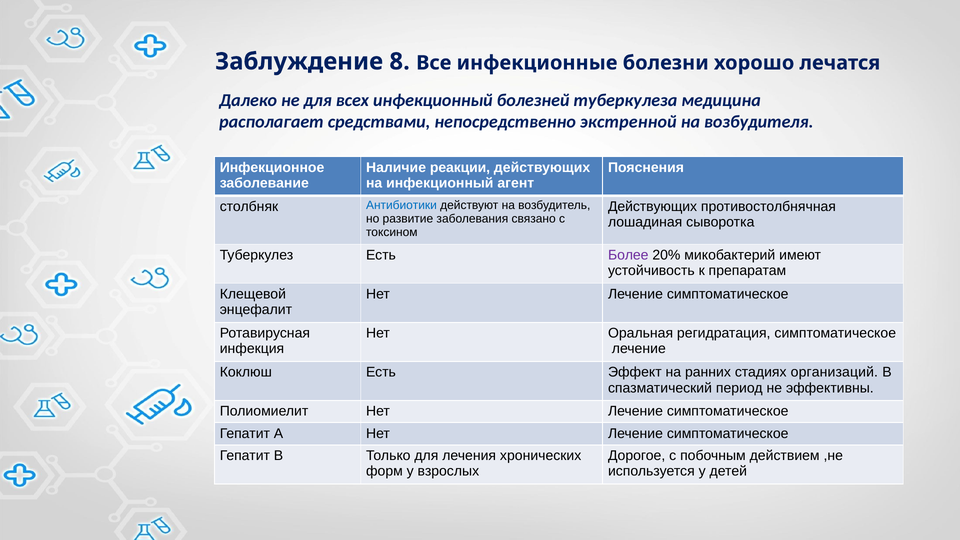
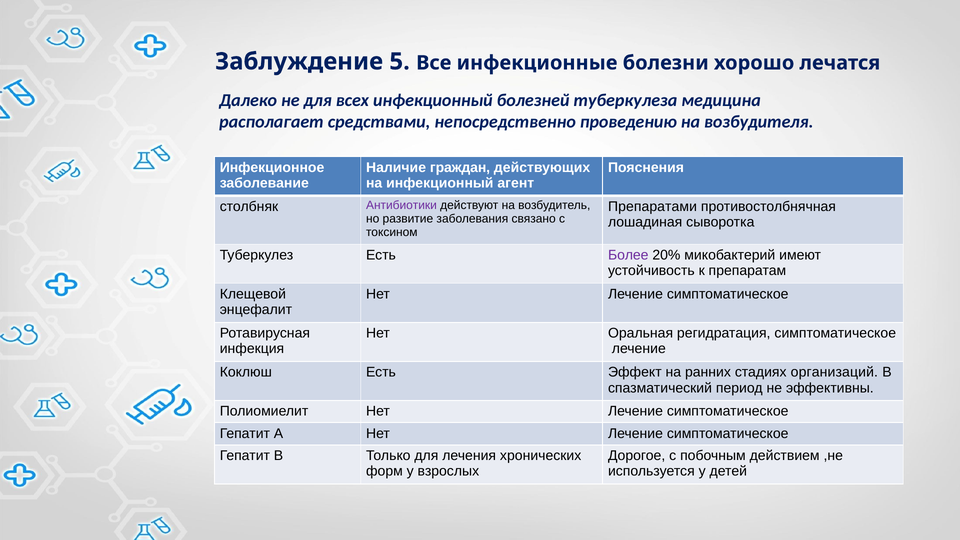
8: 8 -> 5 (400, 62)
экстренной: экстренной -> проведению (628, 122)
реакции: реакции -> граждан (460, 167)
Антибиотики colour: blue -> purple (401, 205)
Действующих: Действующих -> Препаратами (652, 206)
